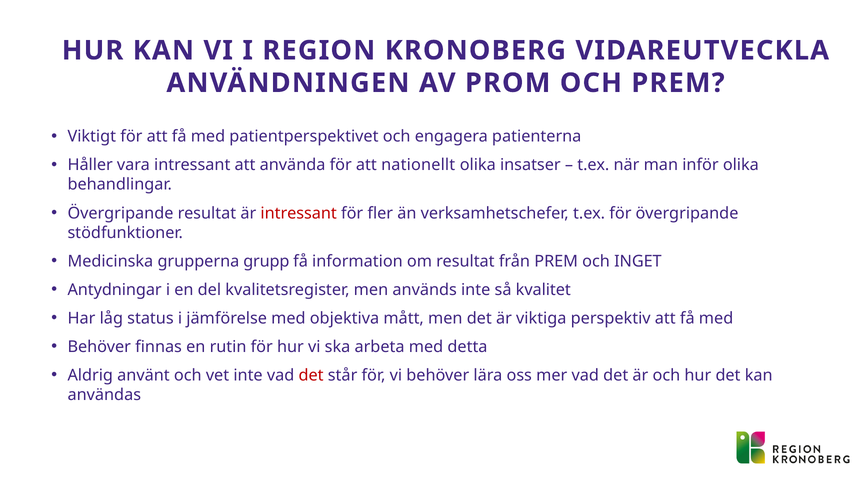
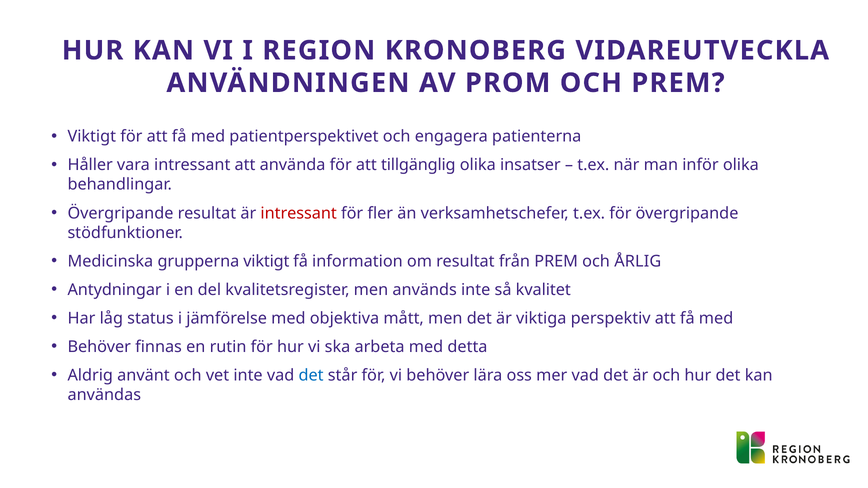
nationellt: nationellt -> tillgänglig (418, 165)
grupperna grupp: grupp -> viktigt (266, 261)
INGET: INGET -> ÅRLIG (638, 261)
det colour: red -> blue (311, 376)
